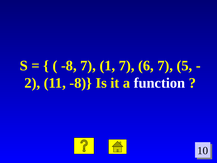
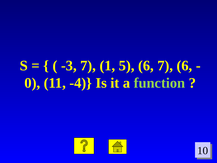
-8: -8 -> -3 (69, 66)
1 7: 7 -> 5 (127, 66)
7 5: 5 -> 6 (184, 66)
2: 2 -> 0 (32, 83)
11 -8: -8 -> -4 (81, 83)
function colour: white -> light green (159, 83)
